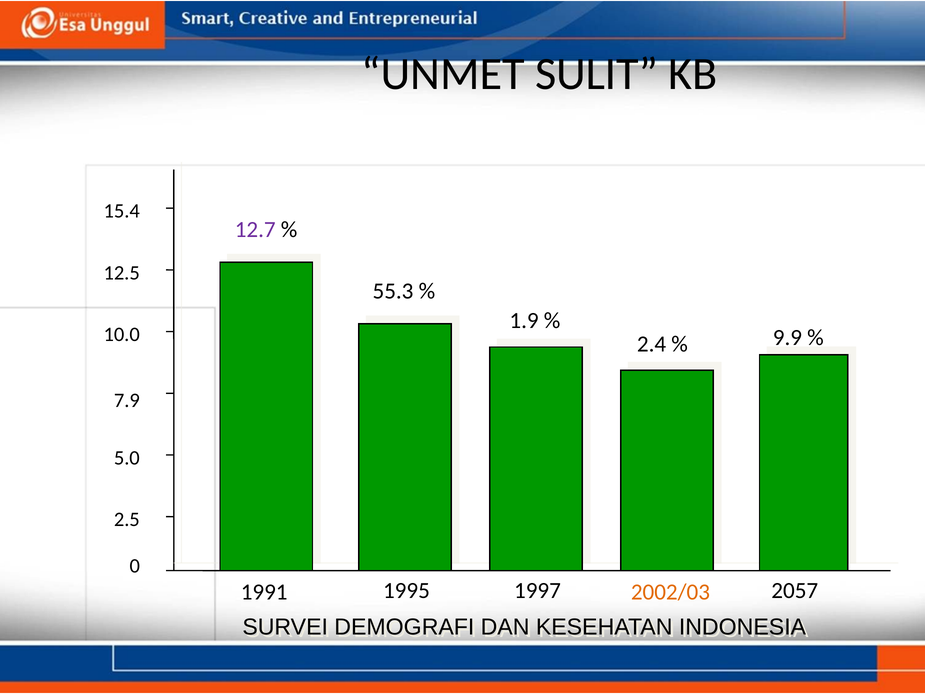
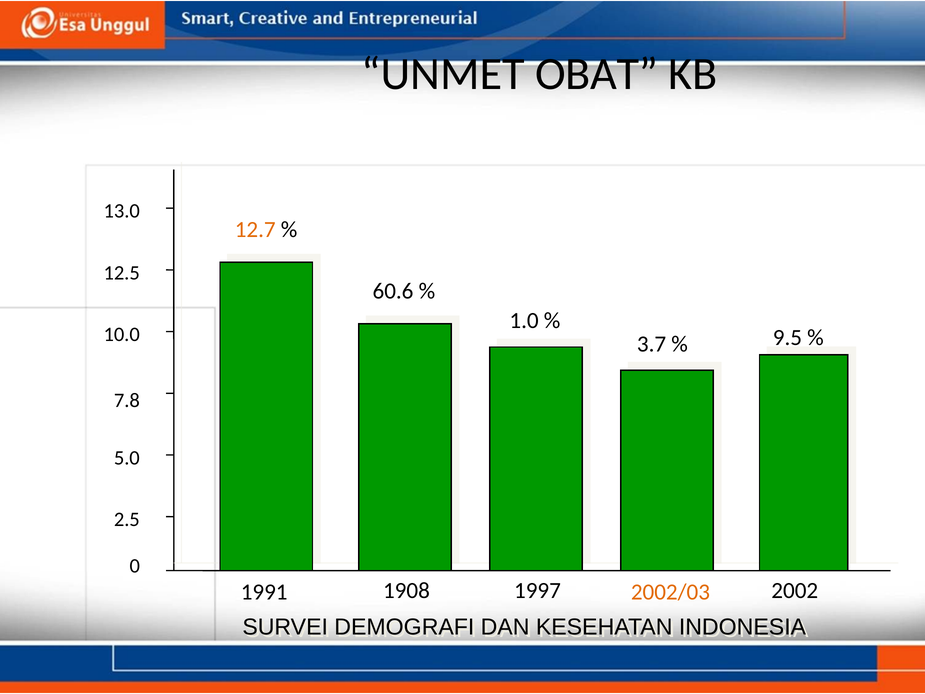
SULIT: SULIT -> OBAT (597, 74)
15.4: 15.4 -> 13.0 (122, 211)
12.7 colour: purple -> orange (255, 230)
55.3: 55.3 -> 60.6 (393, 291)
1.9: 1.9 -> 1.0 (524, 321)
9.9: 9.9 -> 9.5 (787, 337)
2.4: 2.4 -> 3.7 (652, 344)
7.9: 7.9 -> 7.8 (127, 401)
2057: 2057 -> 2002 (795, 590)
1995: 1995 -> 1908 (406, 590)
